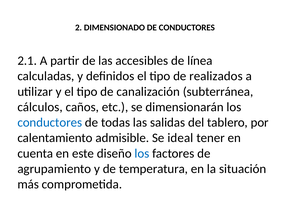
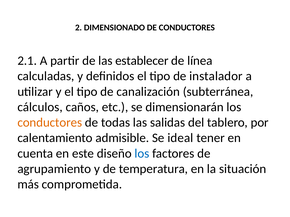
accesibles: accesibles -> establecer (142, 61)
realizados: realizados -> instalador (216, 76)
conductores colour: blue -> orange (50, 123)
